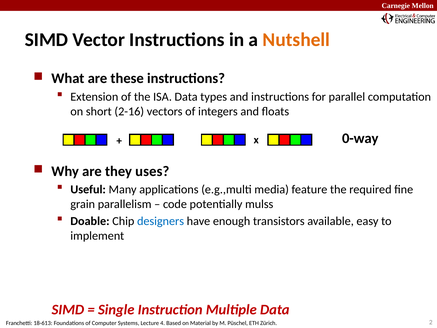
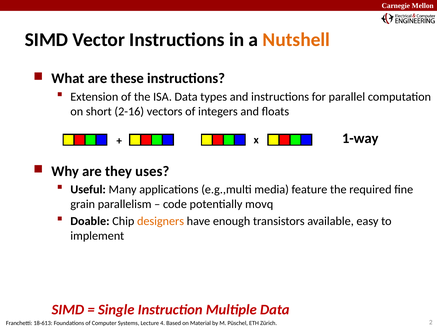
0-way: 0-way -> 1-way (360, 138)
mulss: mulss -> movq (259, 204)
designers colour: blue -> orange (161, 221)
